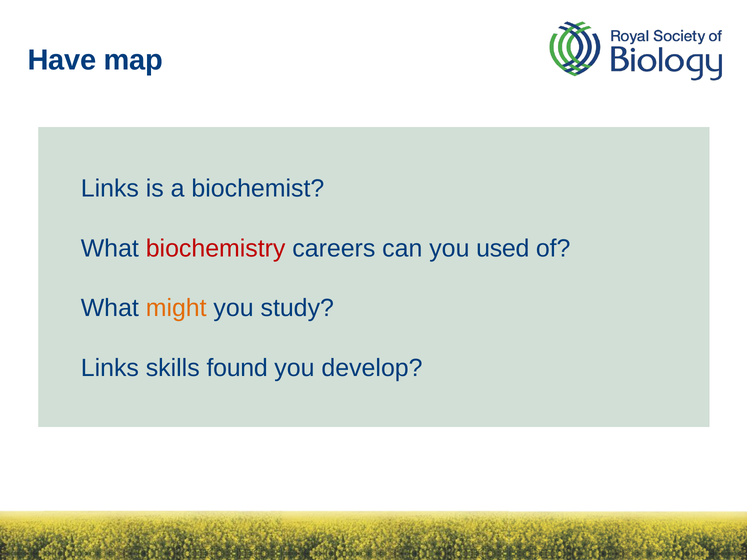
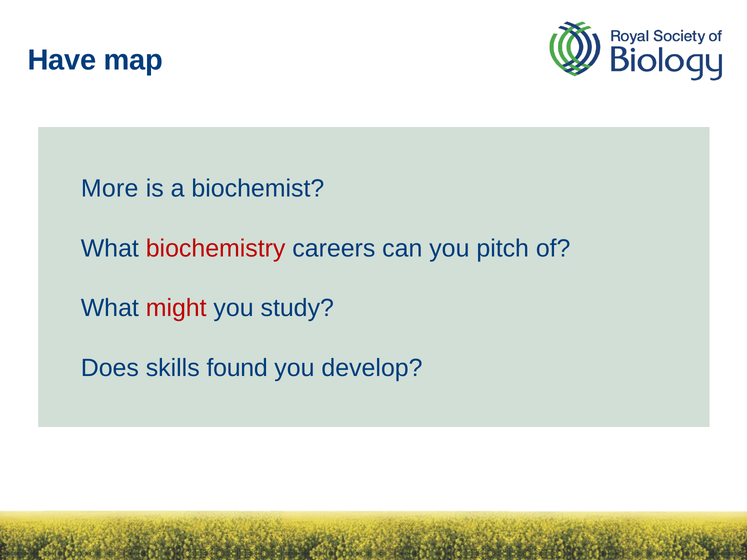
Links: Links -> More (110, 189)
used: used -> pitch (503, 248)
might colour: orange -> red (176, 308)
Links: Links -> Does (110, 368)
